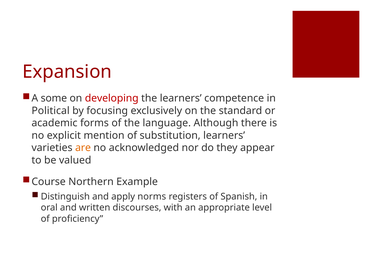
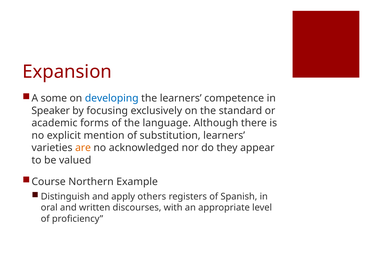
developing colour: red -> blue (112, 98)
Political: Political -> Speaker (51, 111)
norms: norms -> others (152, 197)
